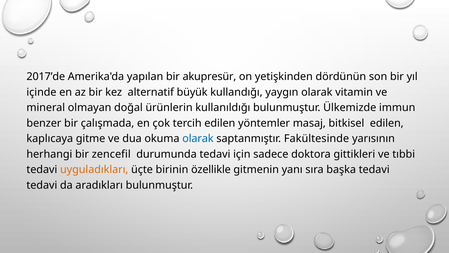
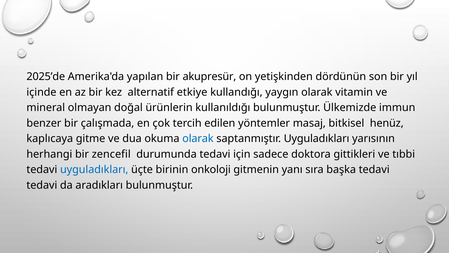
2017’de: 2017’de -> 2025’de (46, 77)
büyük: büyük -> etkiye (192, 92)
bitkisel edilen: edilen -> henüz (387, 123)
saptanmıştır Fakültesinde: Fakültesinde -> Uyguladıkları (317, 138)
uyguladıkları colour: orange -> blue (94, 169)
özellikle: özellikle -> onkoloji (211, 169)
